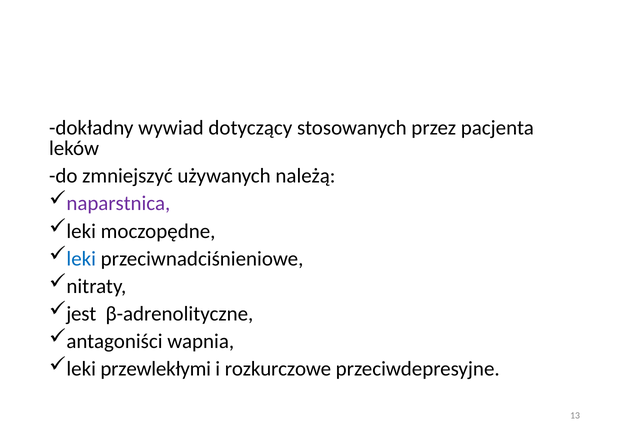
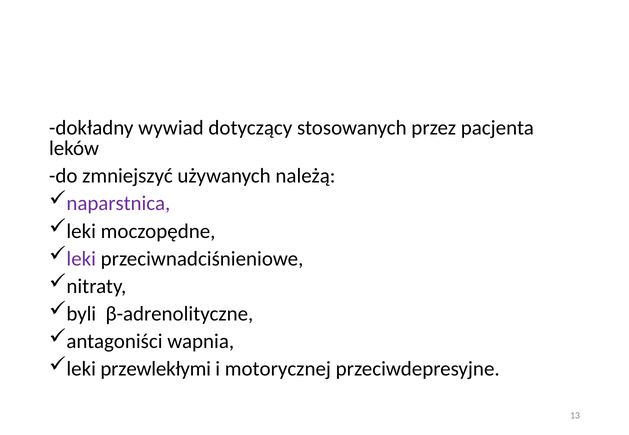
leki colour: blue -> purple (81, 259)
jest: jest -> byli (81, 314)
rozkurczowe: rozkurczowe -> motorycznej (278, 369)
